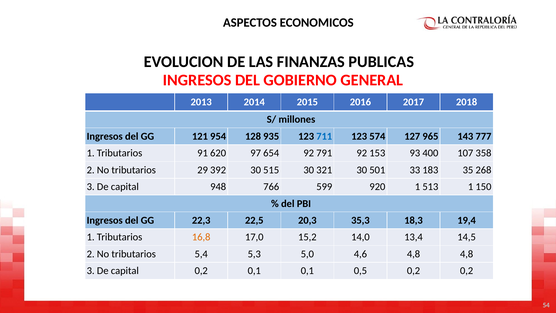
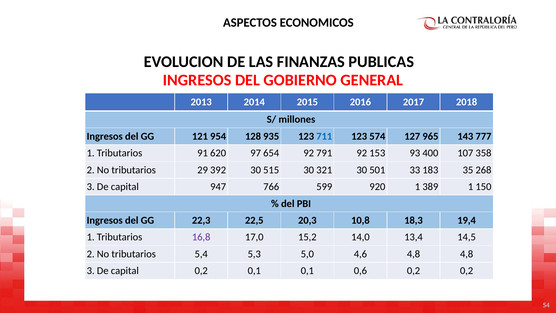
948: 948 -> 947 (218, 187)
513: 513 -> 389 (430, 187)
35,3: 35,3 -> 10,8 (360, 220)
16,8 colour: orange -> purple (201, 237)
0,5: 0,5 -> 0,6 (360, 271)
